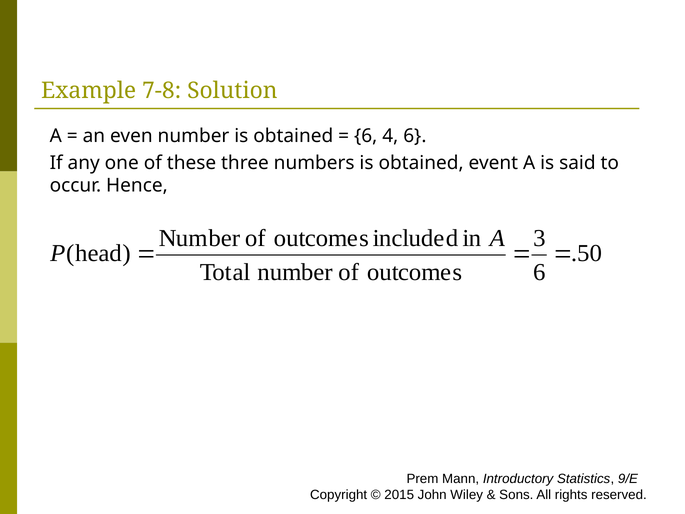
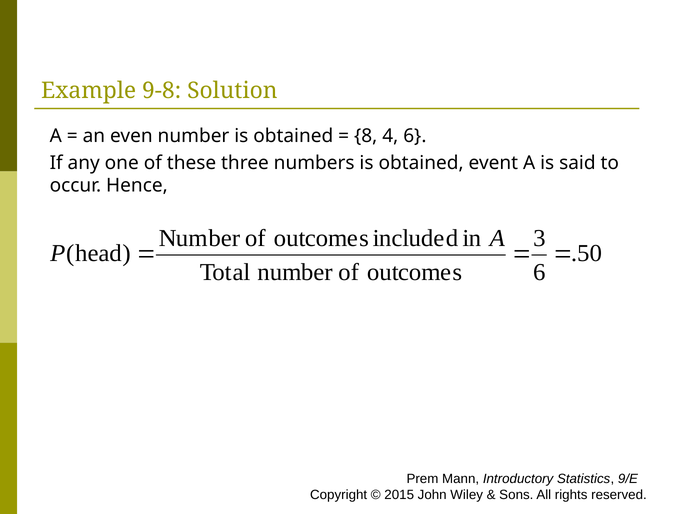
7-8: 7-8 -> 9-8 (162, 91)
6: 6 -> 8 (366, 136)
